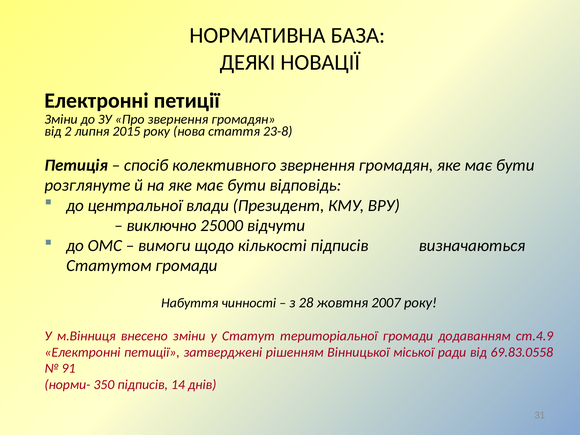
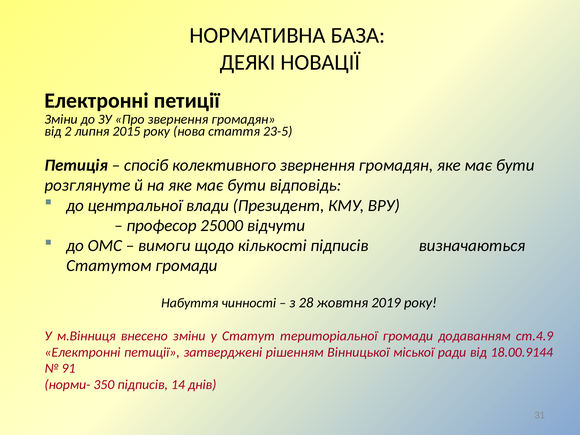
23-8: 23-8 -> 23-5 (278, 131)
виключно: виключно -> професор (161, 226)
2007: 2007 -> 2019 (386, 303)
69.83.0558: 69.83.0558 -> 18.00.9144 (522, 352)
